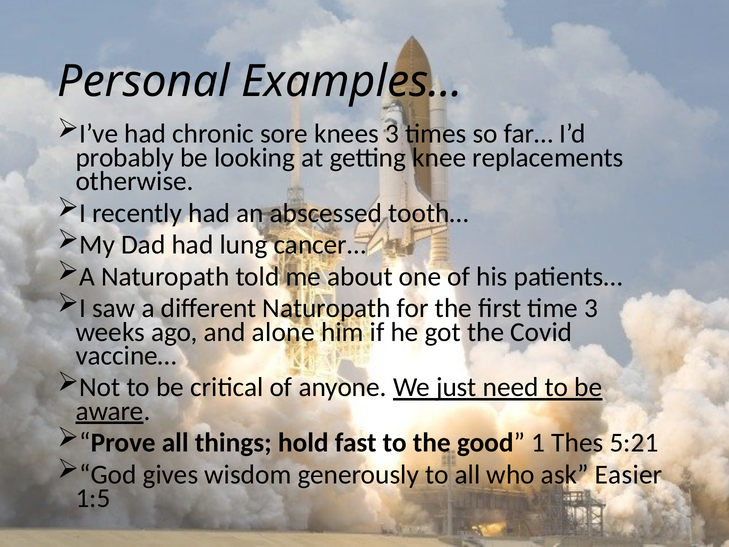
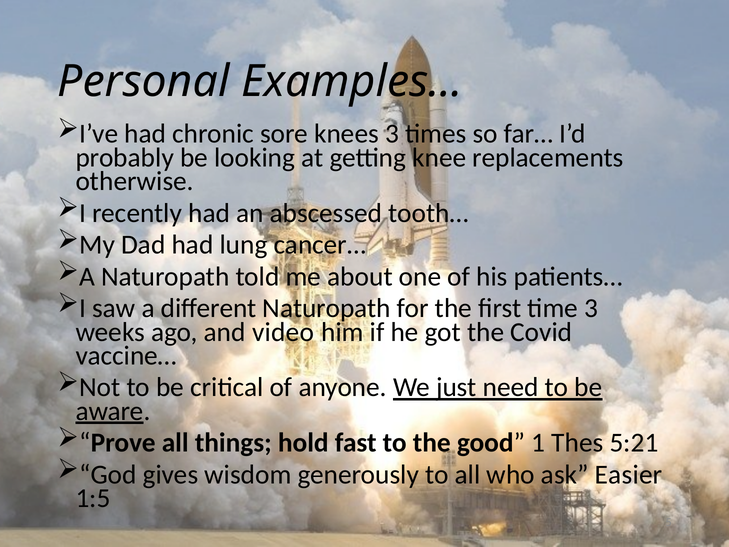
alone: alone -> video (283, 332)
